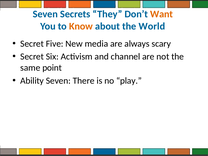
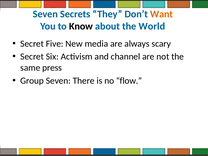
Know colour: orange -> black (81, 26)
point: point -> press (52, 68)
Ability: Ability -> Group (32, 81)
play: play -> flow (129, 81)
